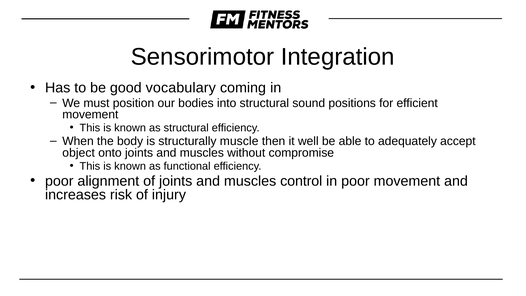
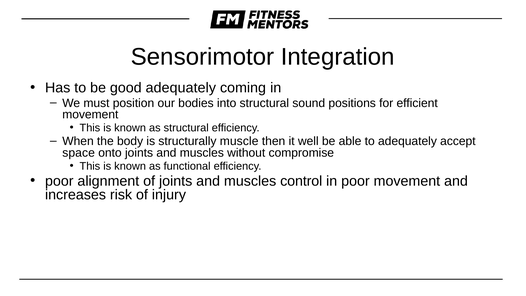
good vocabulary: vocabulary -> adequately (181, 88)
object: object -> space (79, 153)
